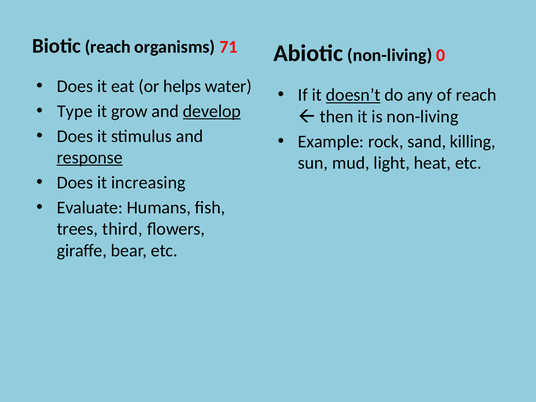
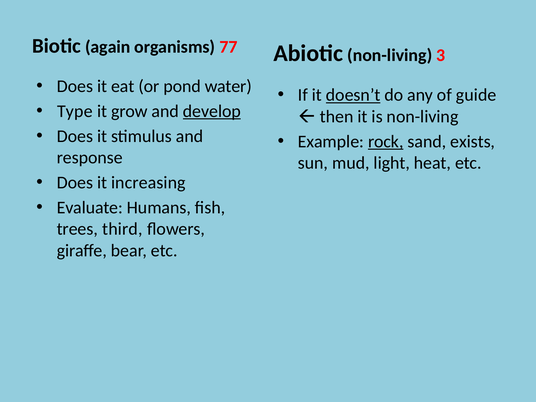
Biotic reach: reach -> again (108, 47)
71: 71 -> 77 (228, 47)
0: 0 -> 3 (441, 55)
helps: helps -> pond (182, 86)
of reach: reach -> guide (476, 95)
rock underline: none -> present (386, 142)
killing: killing -> exists (473, 142)
response underline: present -> none (90, 158)
